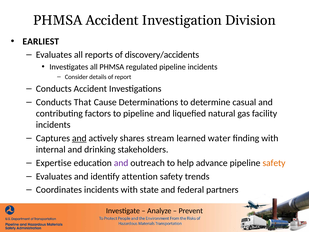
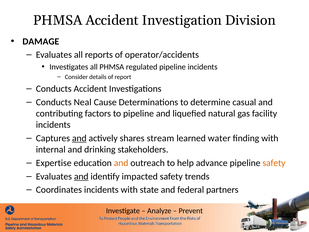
EARLIEST: EARLIEST -> DAMAGE (41, 41)
discovery/accidents: discovery/accidents -> operator/accidents (162, 55)
That: That -> Neal (83, 102)
and colour: purple -> orange (121, 163)
and underline: none -> present (81, 176)
attention: attention -> impacted (140, 176)
